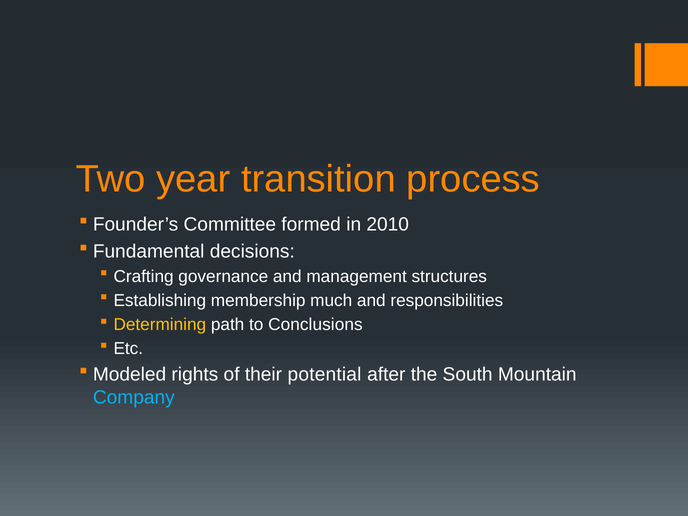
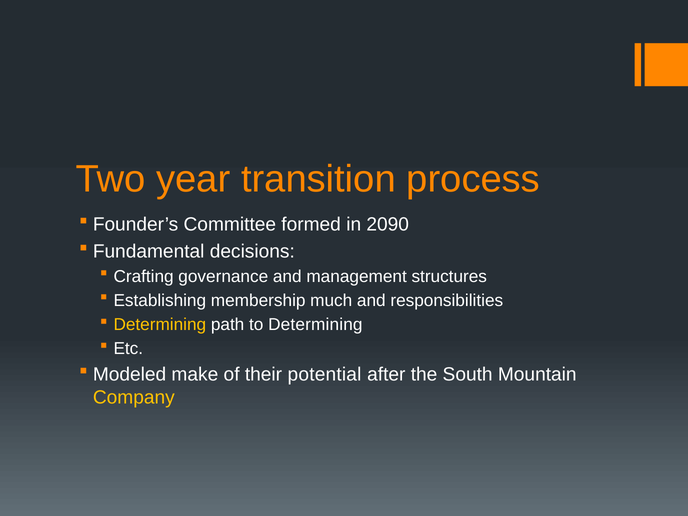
2010: 2010 -> 2090 (388, 225)
to Conclusions: Conclusions -> Determining (315, 325)
rights: rights -> make (195, 375)
Company colour: light blue -> yellow (134, 397)
